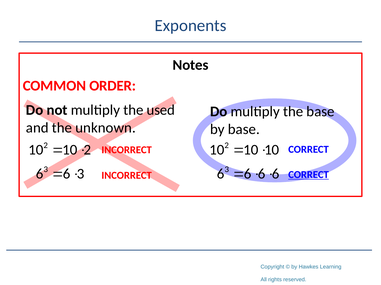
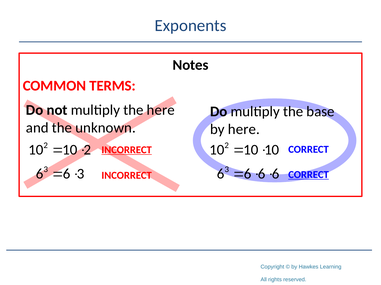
ORDER: ORDER -> TERMS (113, 86)
the used: used -> here (161, 110)
by base: base -> here (244, 130)
INCORRECT underline: none -> present (127, 150)
